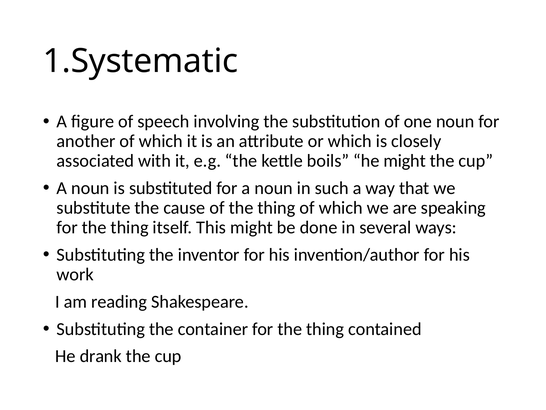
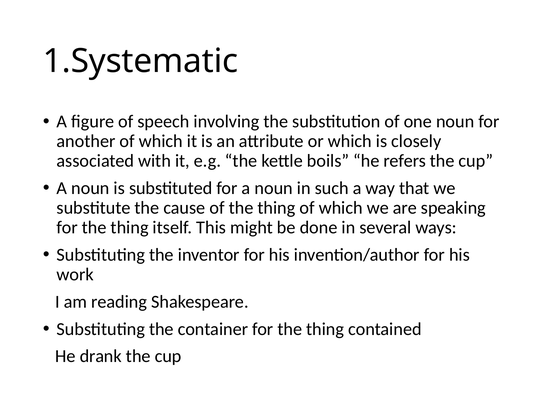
he might: might -> refers (405, 161)
